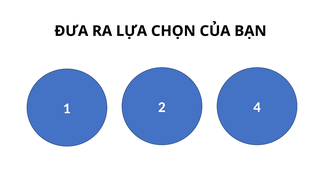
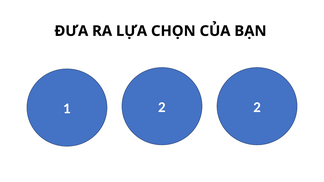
2 4: 4 -> 2 (257, 107)
